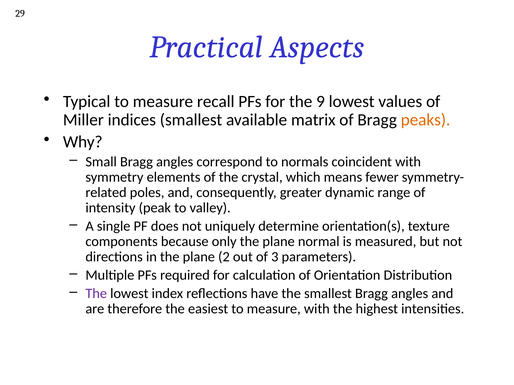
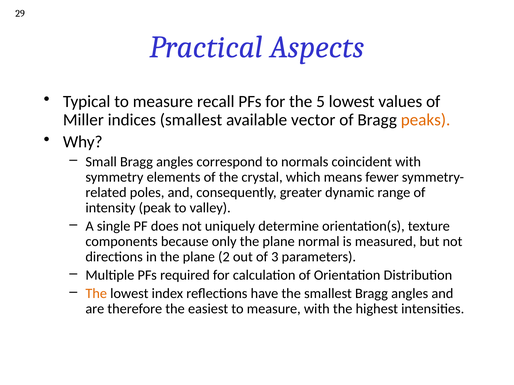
9: 9 -> 5 (321, 102)
matrix: matrix -> vector (313, 120)
The colour: purple -> orange (96, 294)
